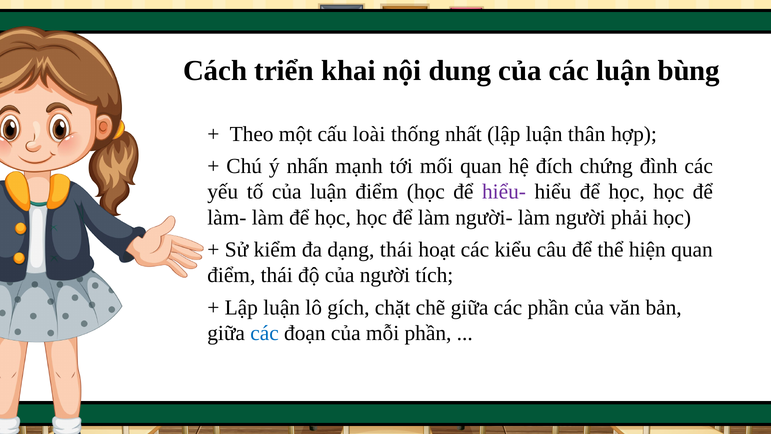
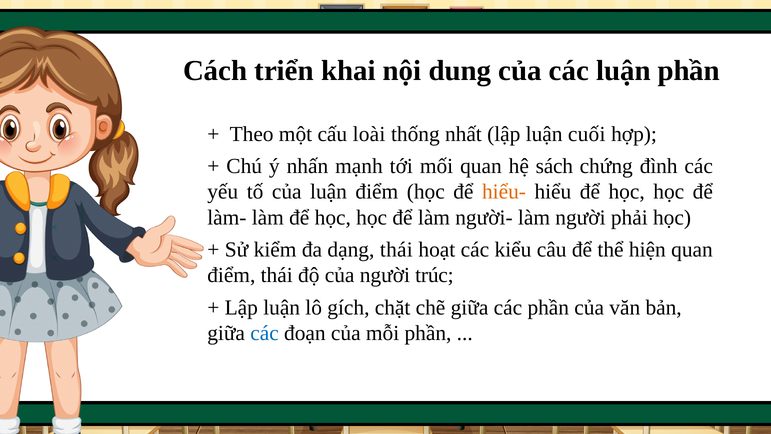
luận bùng: bùng -> phần (689, 70)
thân: thân -> cuối (587, 134)
đích: đích -> sách (554, 166)
hiểu- colour: purple -> orange (504, 192)
tích: tích -> trúc (434, 275)
